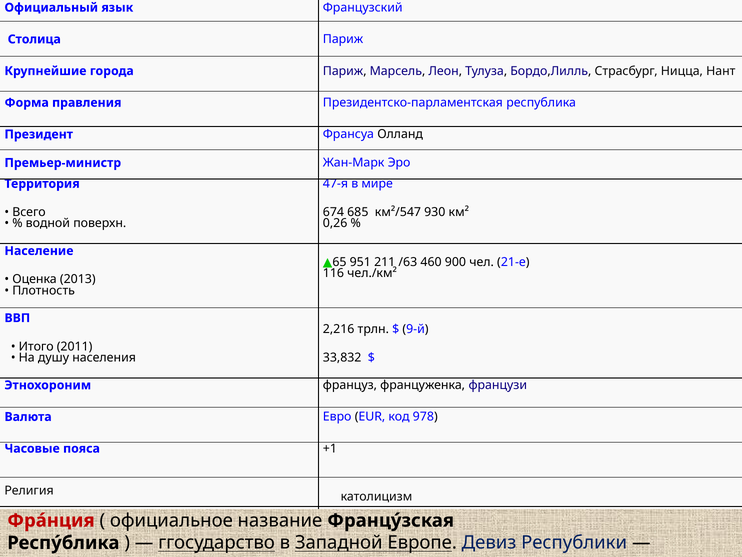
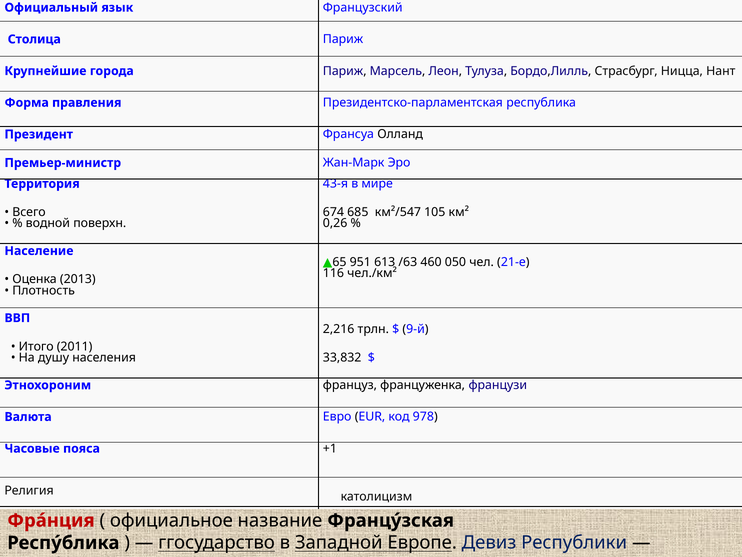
47-я: 47-я -> 43-я (335, 184)
930: 930 -> 105 (435, 212)
211: 211 -> 613 (385, 262)
900: 900 -> 050 (455, 262)
